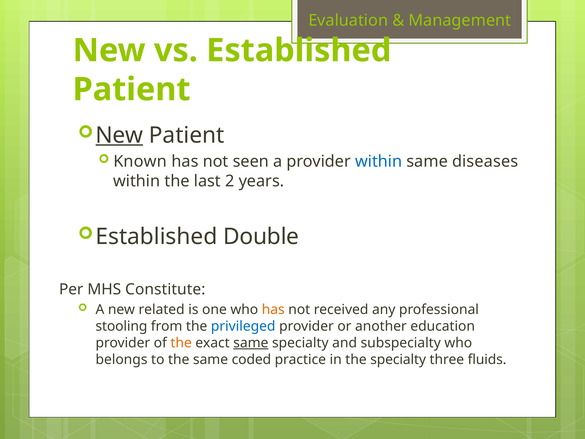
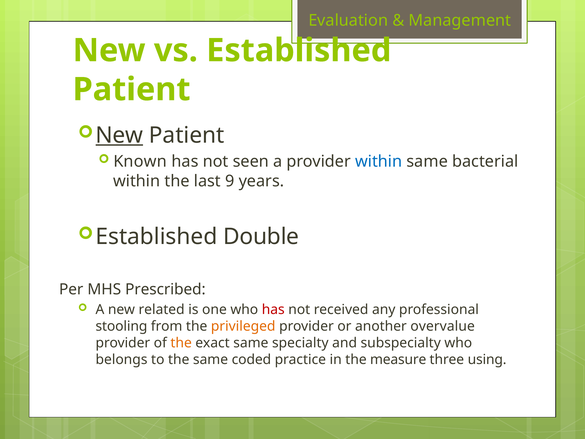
diseases: diseases -> bacterial (485, 161)
2: 2 -> 9 (230, 181)
Constitute: Constitute -> Prescribed (165, 289)
has colour: orange -> red (273, 309)
privileged colour: blue -> orange (243, 326)
education: education -> overvalue (443, 326)
same underline: present -> none (251, 343)
the specialty: specialty -> measure (398, 359)
fluids: fluids -> using (487, 359)
